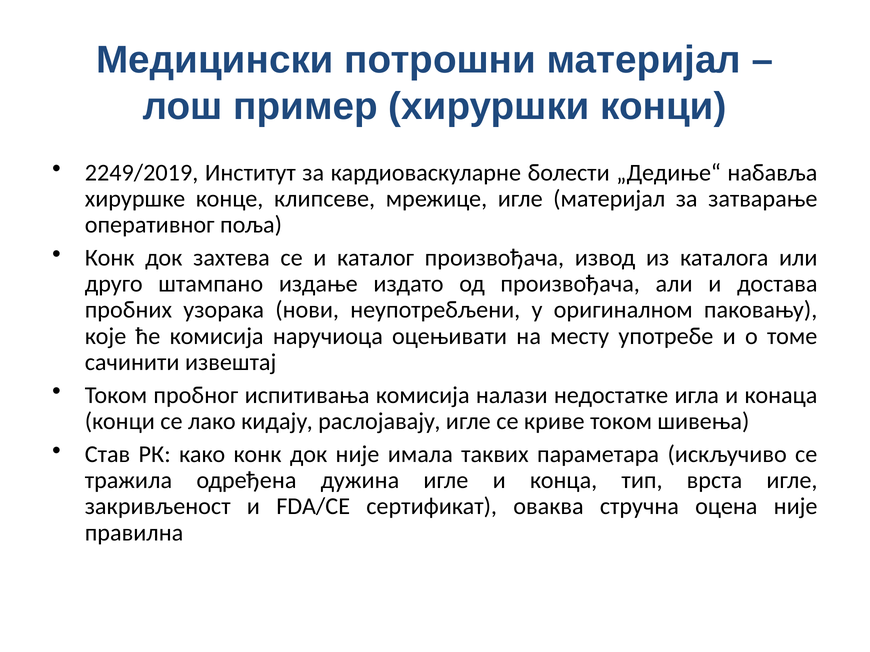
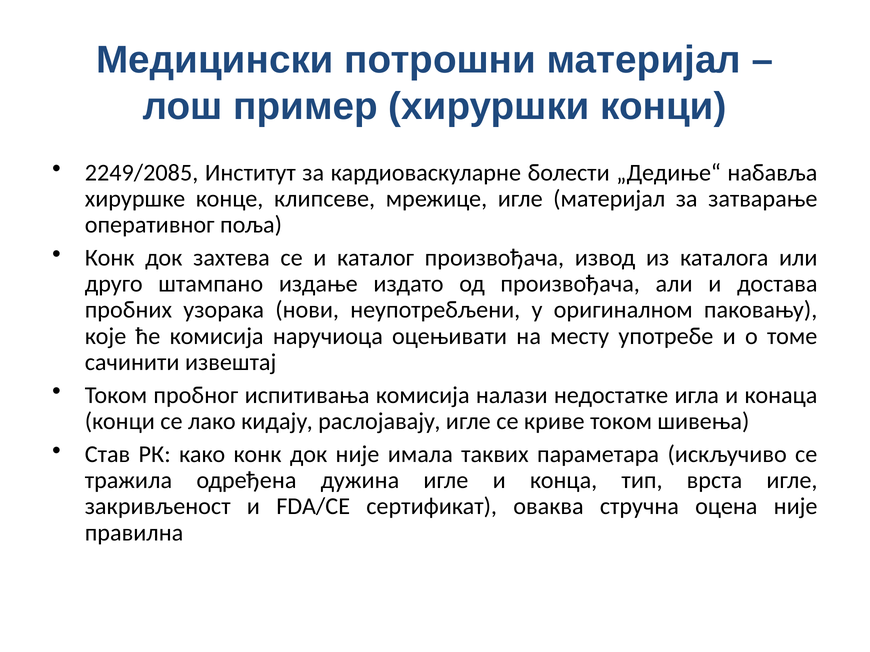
2249/2019: 2249/2019 -> 2249/2085 (142, 173)
